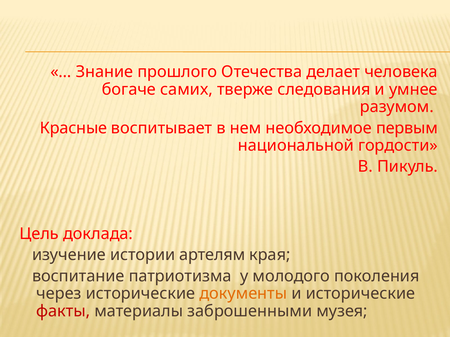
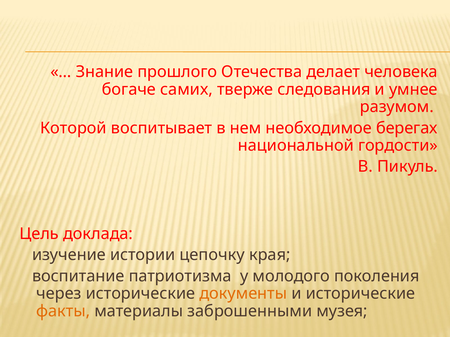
Красные: Красные -> Которой (73, 128)
первым: первым -> берегах (407, 128)
артелям: артелям -> цепочку (212, 255)
факты colour: red -> orange (63, 312)
